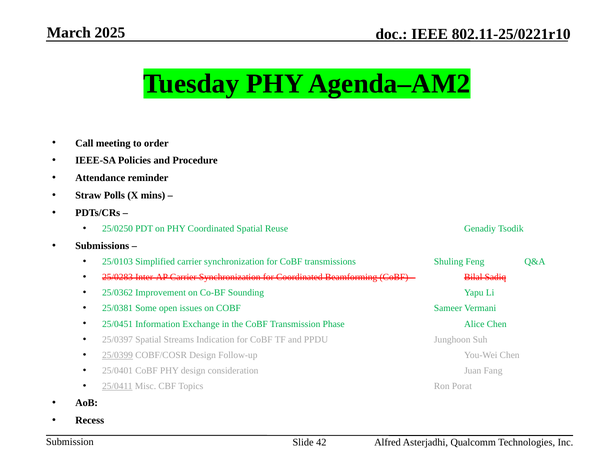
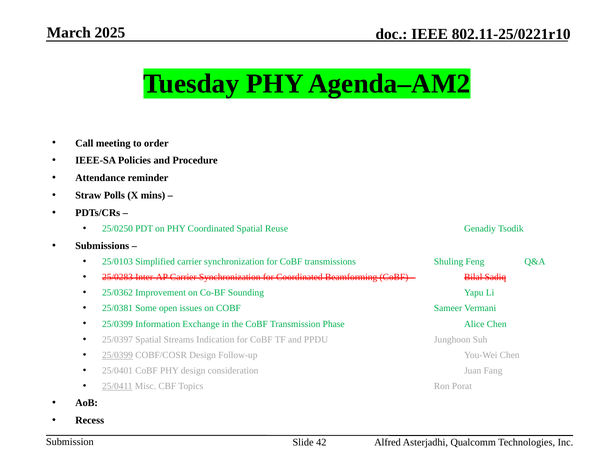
25/0451: 25/0451 -> 25/0399 (118, 324)
